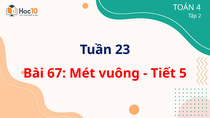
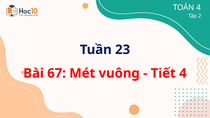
Tiết 5: 5 -> 4 (183, 73)
